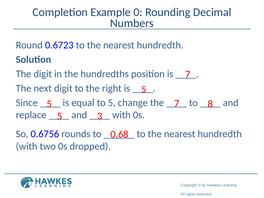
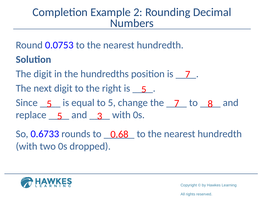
0: 0 -> 2 (138, 12)
0.6723: 0.6723 -> 0.0753 (59, 45)
0.6756: 0.6756 -> 0.6733 (45, 134)
